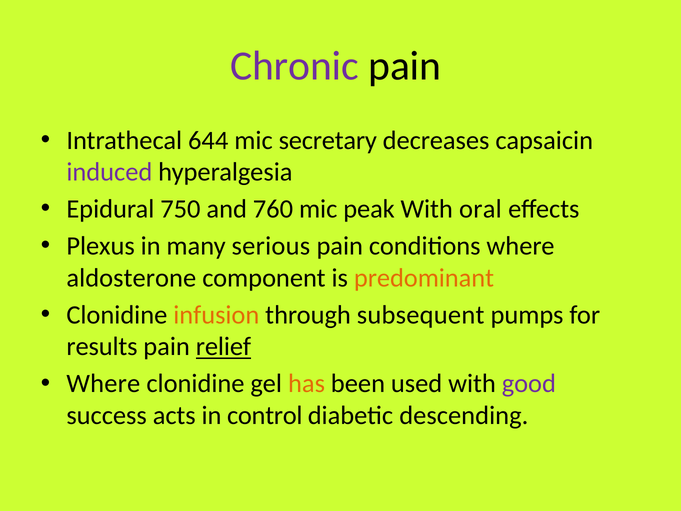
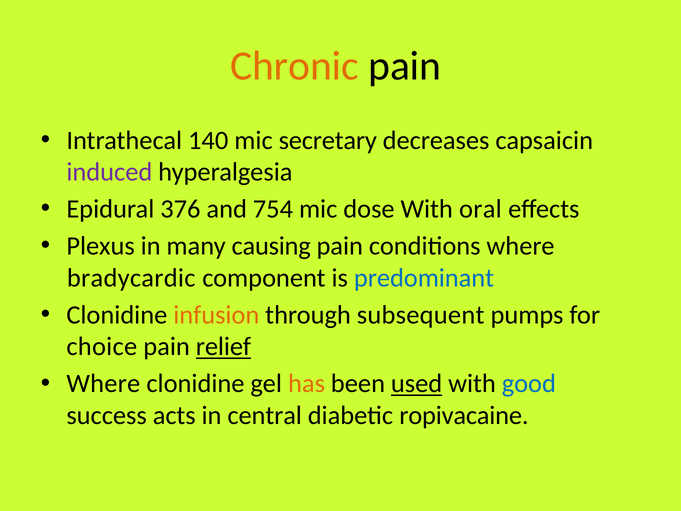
Chronic colour: purple -> orange (294, 66)
644: 644 -> 140 (208, 140)
750: 750 -> 376 (180, 209)
760: 760 -> 754 (273, 209)
peak: peak -> dose (369, 209)
serious: serious -> causing (271, 246)
aldosterone: aldosterone -> bradycardic (131, 278)
predominant colour: orange -> blue (424, 278)
results: results -> choice (102, 347)
used underline: none -> present (417, 384)
good colour: purple -> blue (529, 384)
control: control -> central (265, 415)
descending: descending -> ropivacaine (464, 415)
